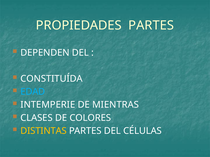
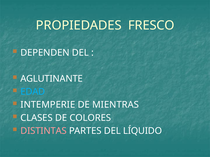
PROPIEDADES PARTES: PARTES -> FRESCO (151, 25)
CONSTITUÍDA: CONSTITUÍDA -> AGLUTINANTE (52, 79)
DISTINTAS colour: yellow -> pink (44, 131)
CÉLULAS: CÉLULAS -> LÍQUIDO (143, 131)
